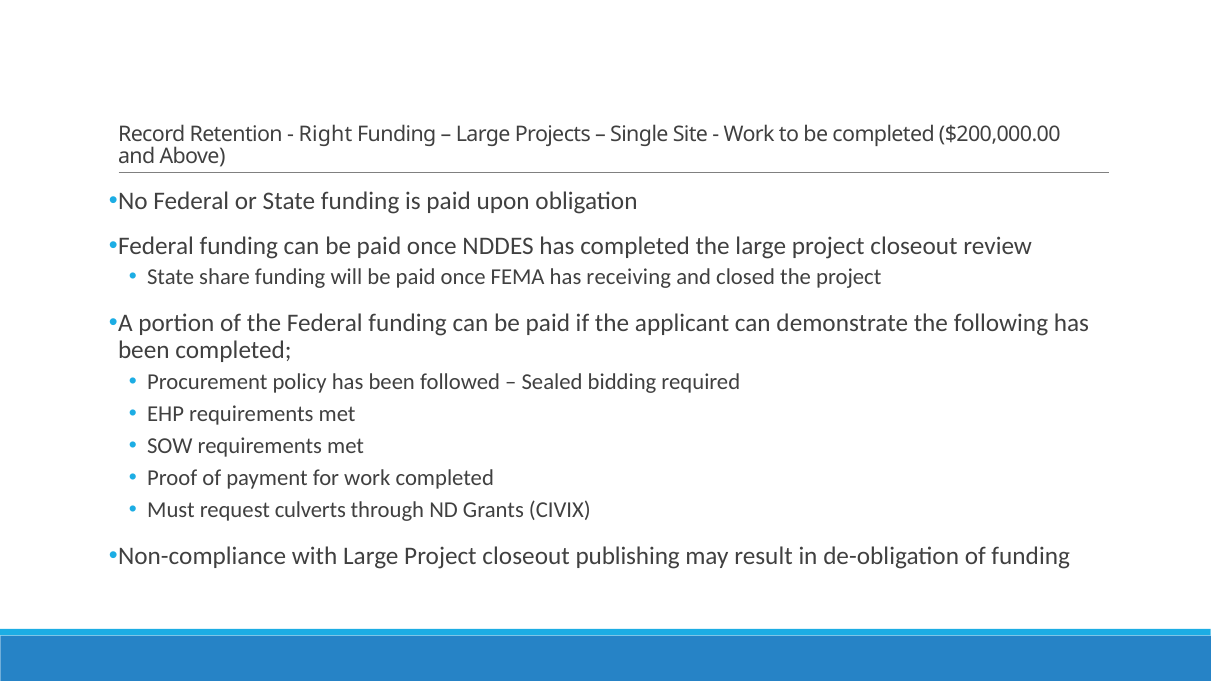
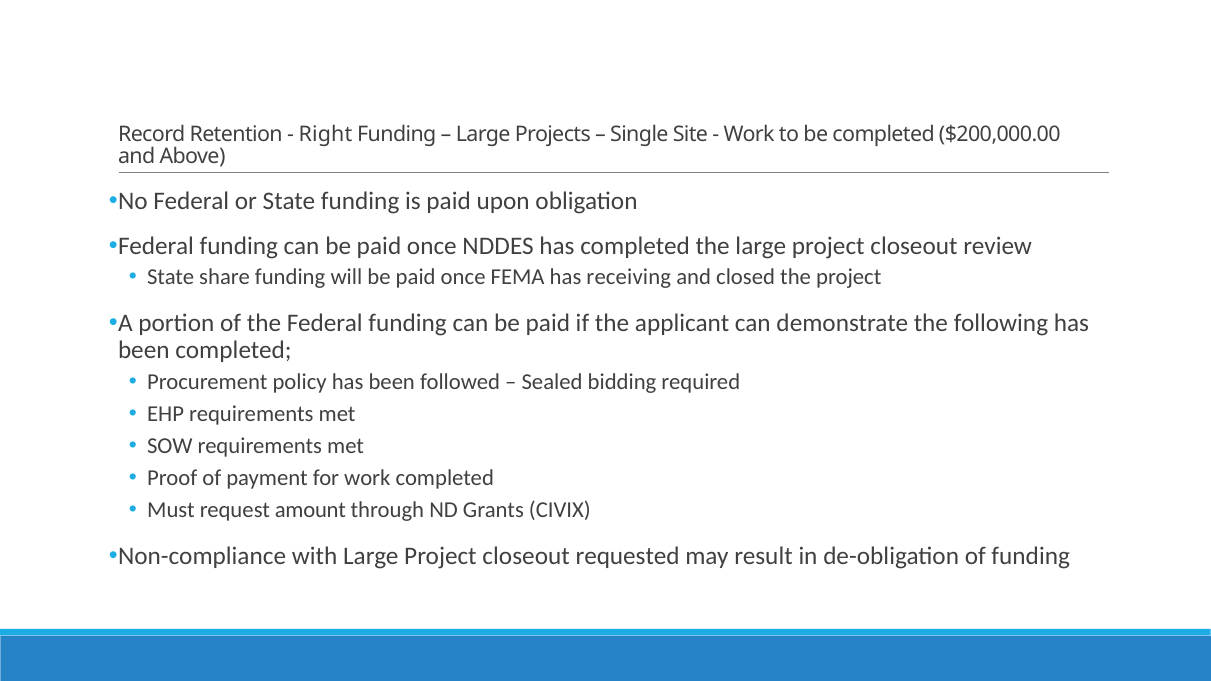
culverts: culverts -> amount (310, 510)
publishing: publishing -> requested (628, 556)
